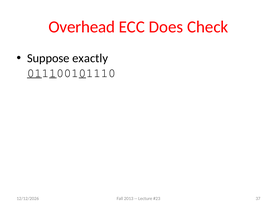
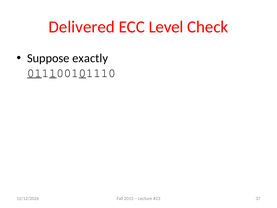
Overhead: Overhead -> Delivered (82, 27)
Does: Does -> Level (166, 27)
